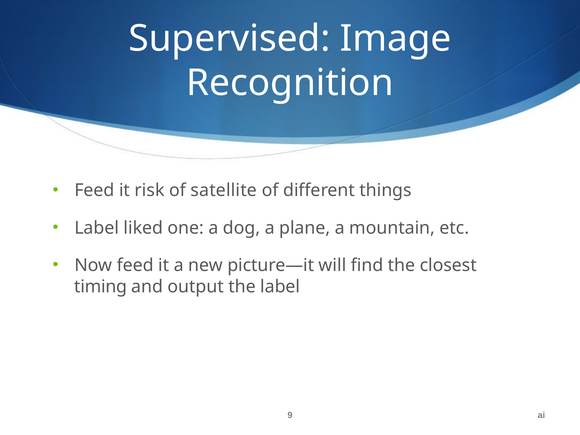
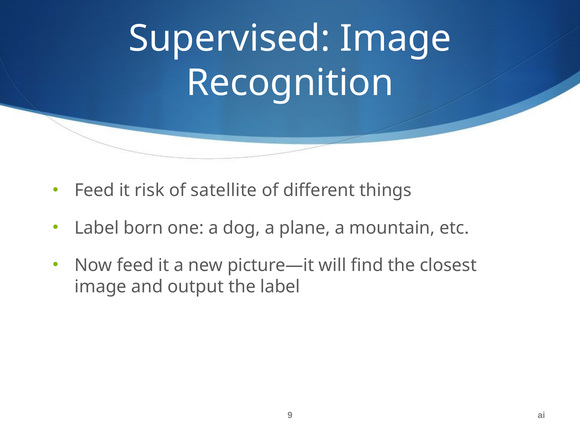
liked: liked -> born (143, 228)
timing: timing -> image (101, 287)
